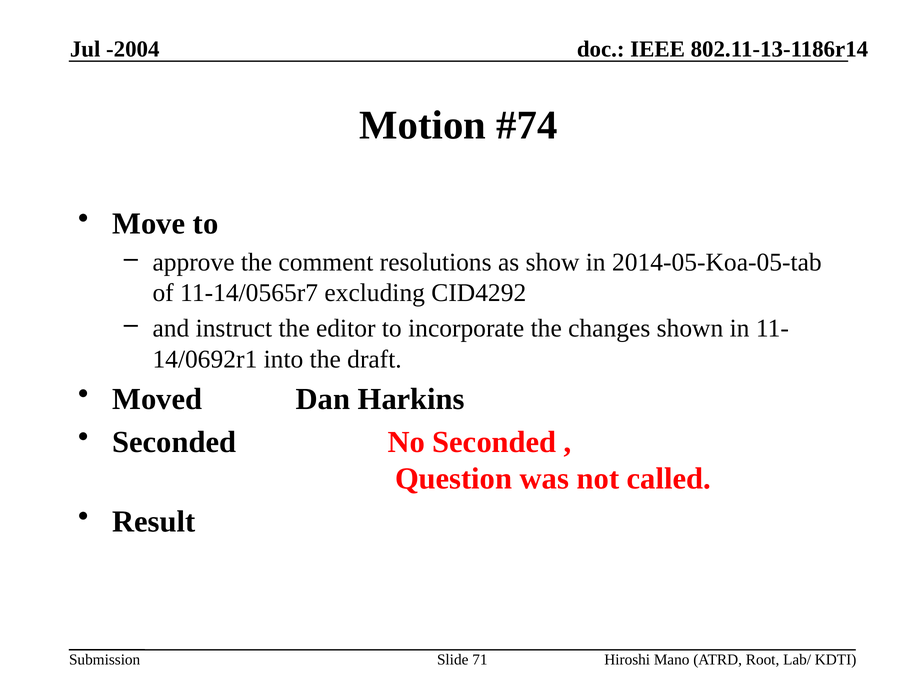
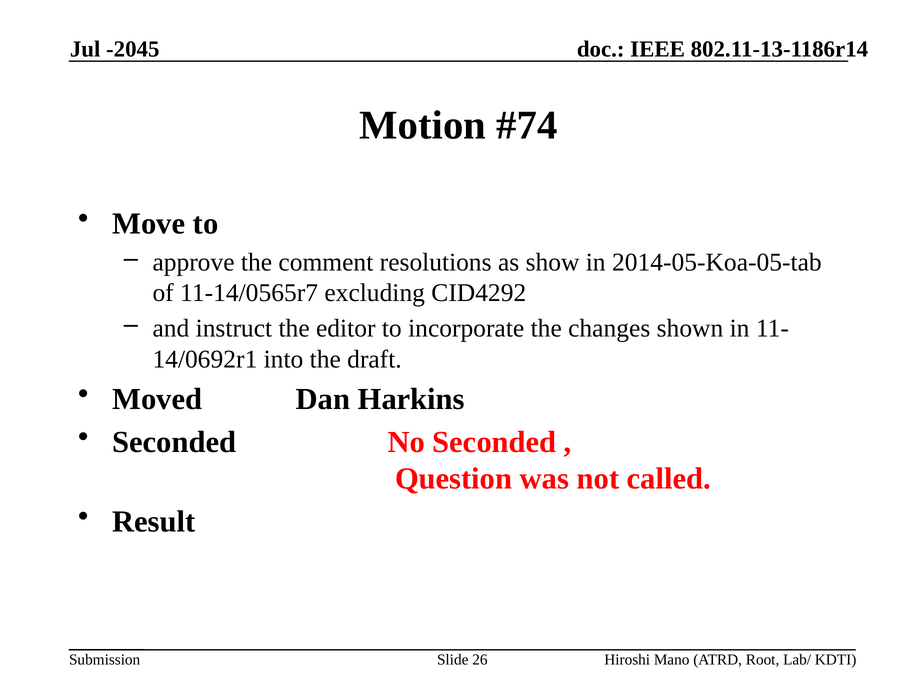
-2004: -2004 -> -2045 (133, 49)
71: 71 -> 26 (480, 660)
